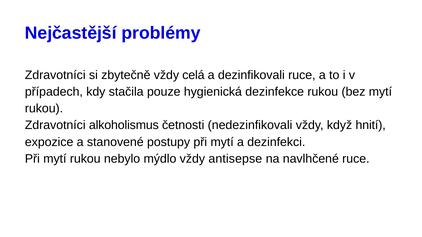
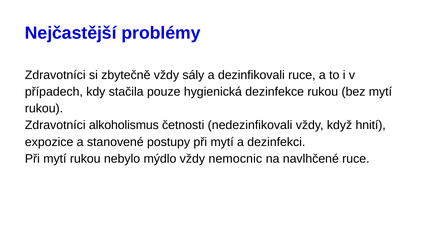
celá: celá -> sály (193, 75)
antisepse: antisepse -> nemocnic (235, 159)
